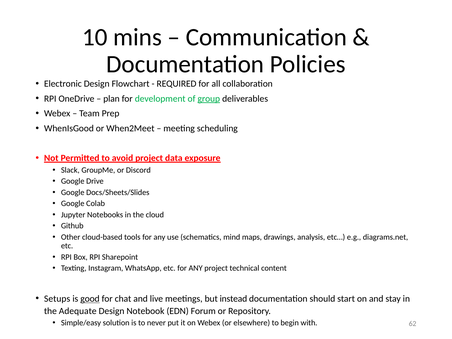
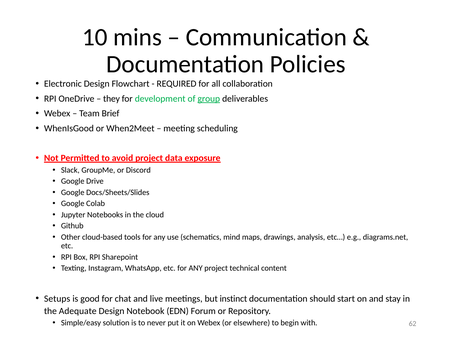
plan: plan -> they (112, 99)
Prep: Prep -> Brief (111, 113)
good underline: present -> none (90, 299)
instead: instead -> instinct (233, 299)
